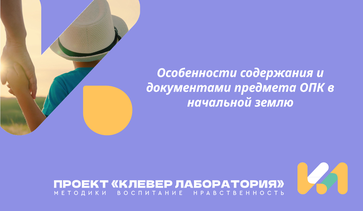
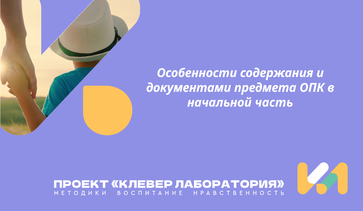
землю: землю -> часть (274, 102)
